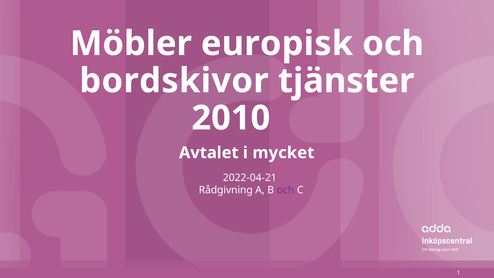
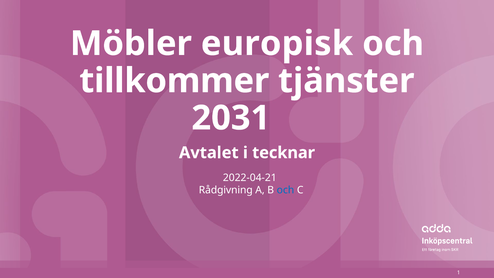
bordskivor: bordskivor -> tillkommer (174, 81)
2010: 2010 -> 2031 (231, 118)
mycket: mycket -> tecknar (284, 153)
och colour: purple -> blue (285, 190)
